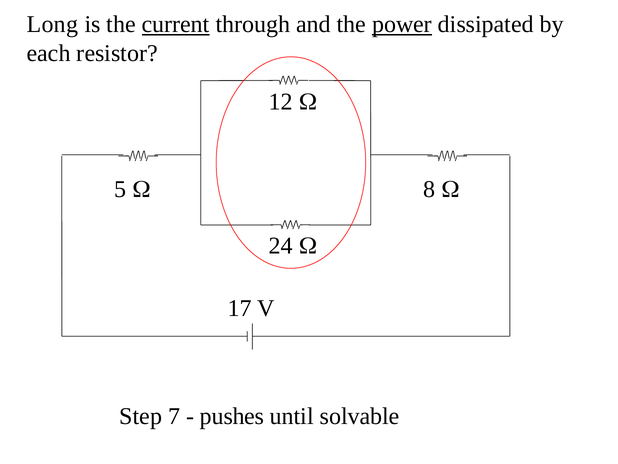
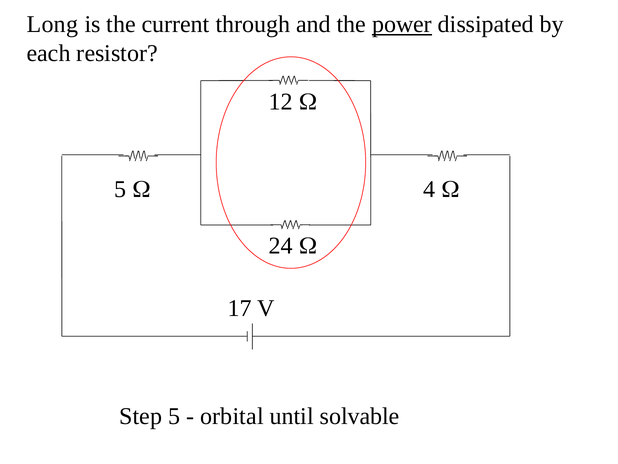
current underline: present -> none (176, 24)
8: 8 -> 4 (429, 189)
Step 7: 7 -> 5 (174, 416)
pushes: pushes -> orbital (232, 416)
